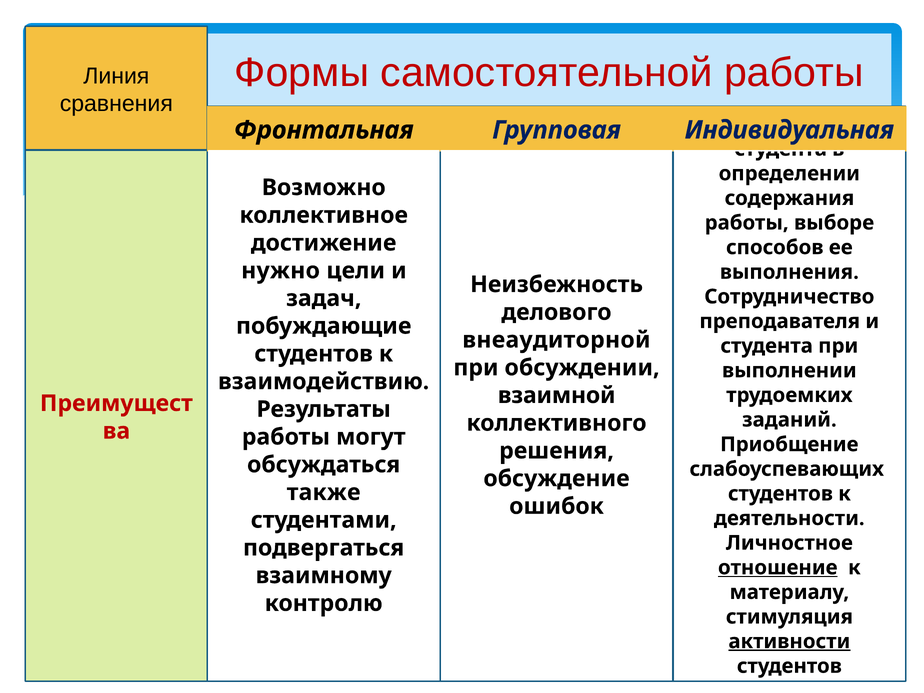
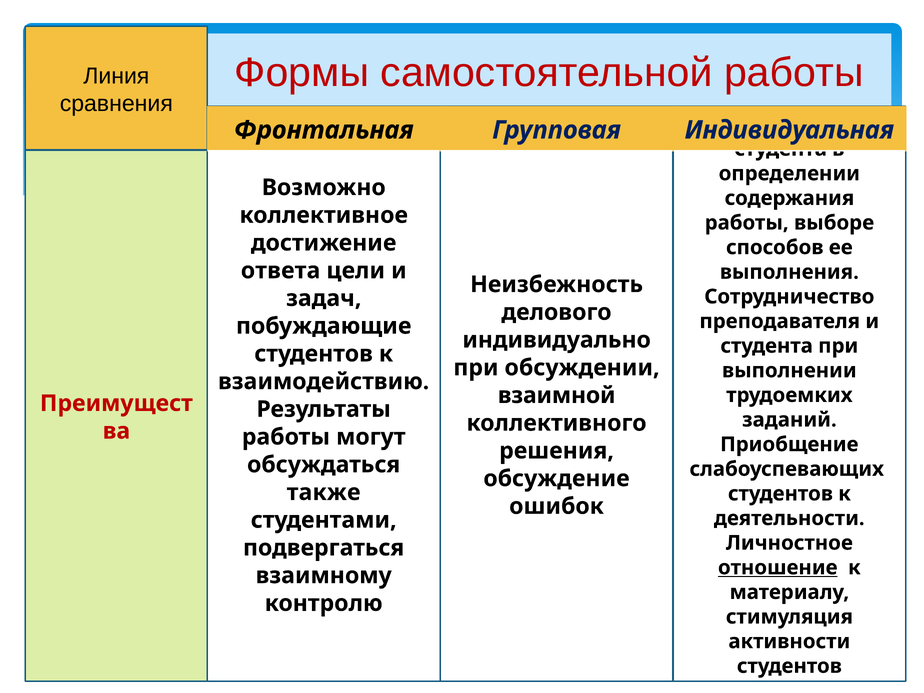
нужно: нужно -> ответа (281, 271)
внеаудиторной: внеаудиторной -> индивидуально (557, 340)
активности underline: present -> none (789, 641)
